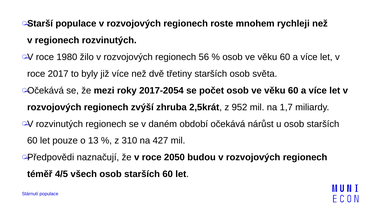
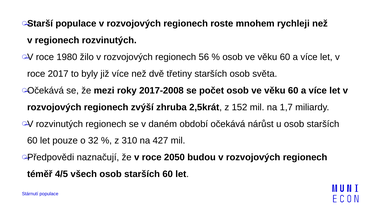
2017-2054: 2017-2054 -> 2017-2008 (161, 91)
952: 952 -> 152 (239, 107)
13: 13 -> 32 (93, 141)
